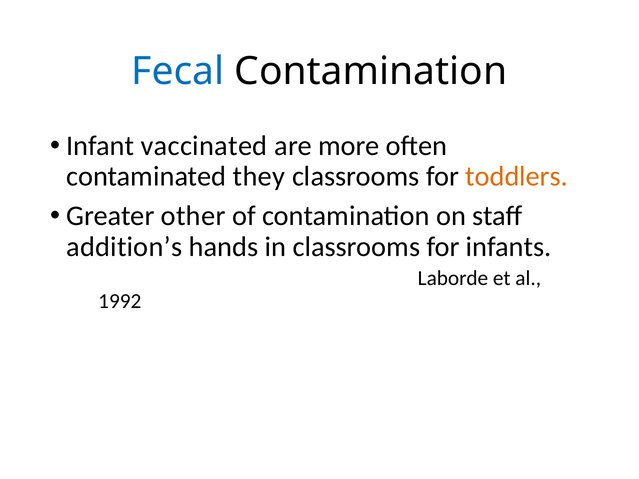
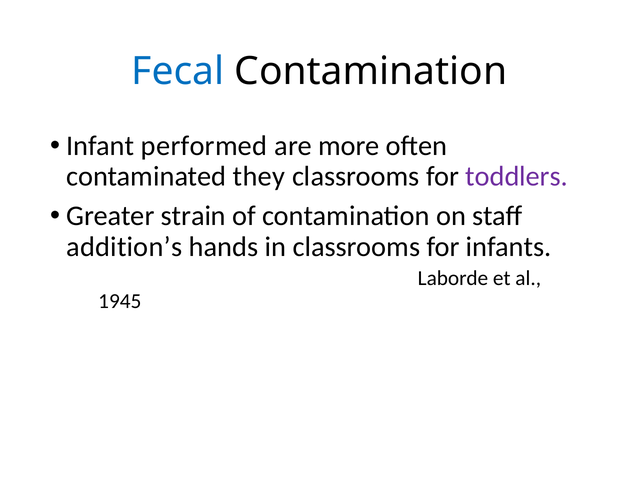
vaccinated: vaccinated -> performed (204, 146)
toddlers colour: orange -> purple (517, 177)
other: other -> strain (193, 216)
1992: 1992 -> 1945 (120, 301)
